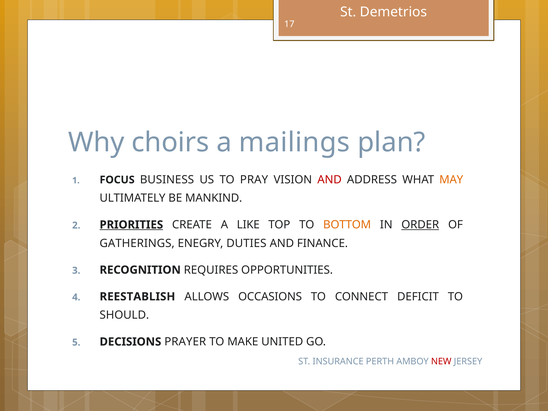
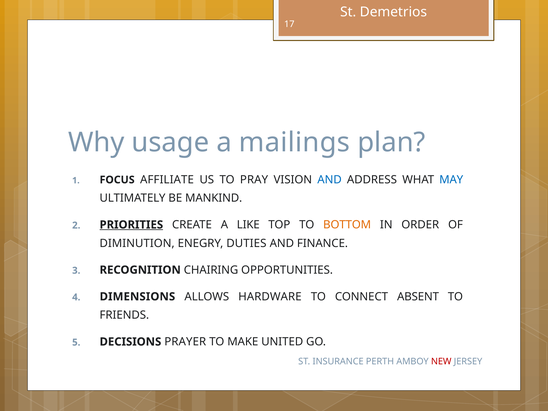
choirs: choirs -> usage (170, 143)
BUSINESS: BUSINESS -> AFFILIATE (167, 180)
AND colour: red -> blue (330, 180)
MAY colour: orange -> blue (451, 180)
ORDER underline: present -> none (420, 225)
GATHERINGS: GATHERINGS -> DIMINUTION (137, 243)
REQUIRES: REQUIRES -> CHAIRING (211, 270)
REESTABLISH: REESTABLISH -> DIMENSIONS (137, 297)
OCCASIONS: OCCASIONS -> HARDWARE (270, 297)
DEFICIT: DEFICIT -> ABSENT (418, 297)
SHOULD: SHOULD -> FRIENDS (124, 315)
